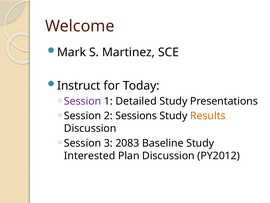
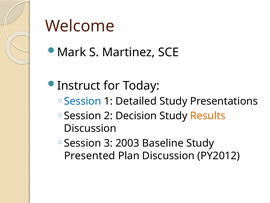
Session colour: purple -> blue (83, 101)
Sessions: Sessions -> Decision (136, 116)
2083: 2083 -> 2003 (127, 143)
Interested: Interested -> Presented (90, 155)
